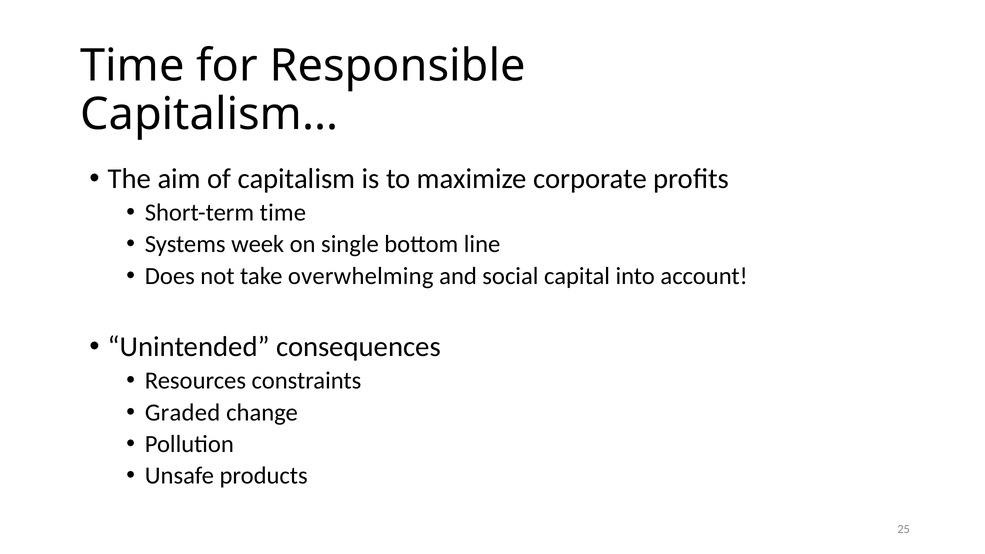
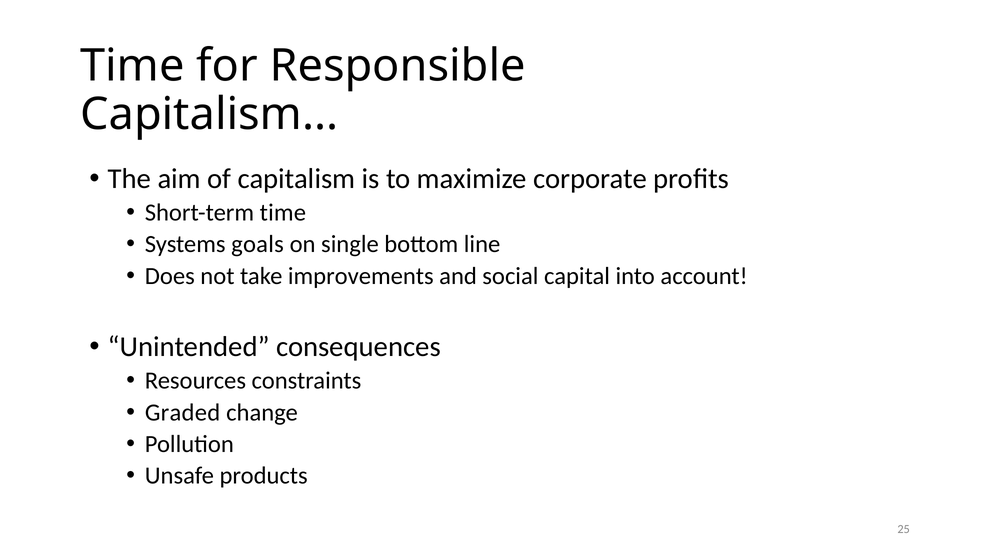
week: week -> goals (258, 244)
overwhelming: overwhelming -> improvements (361, 276)
